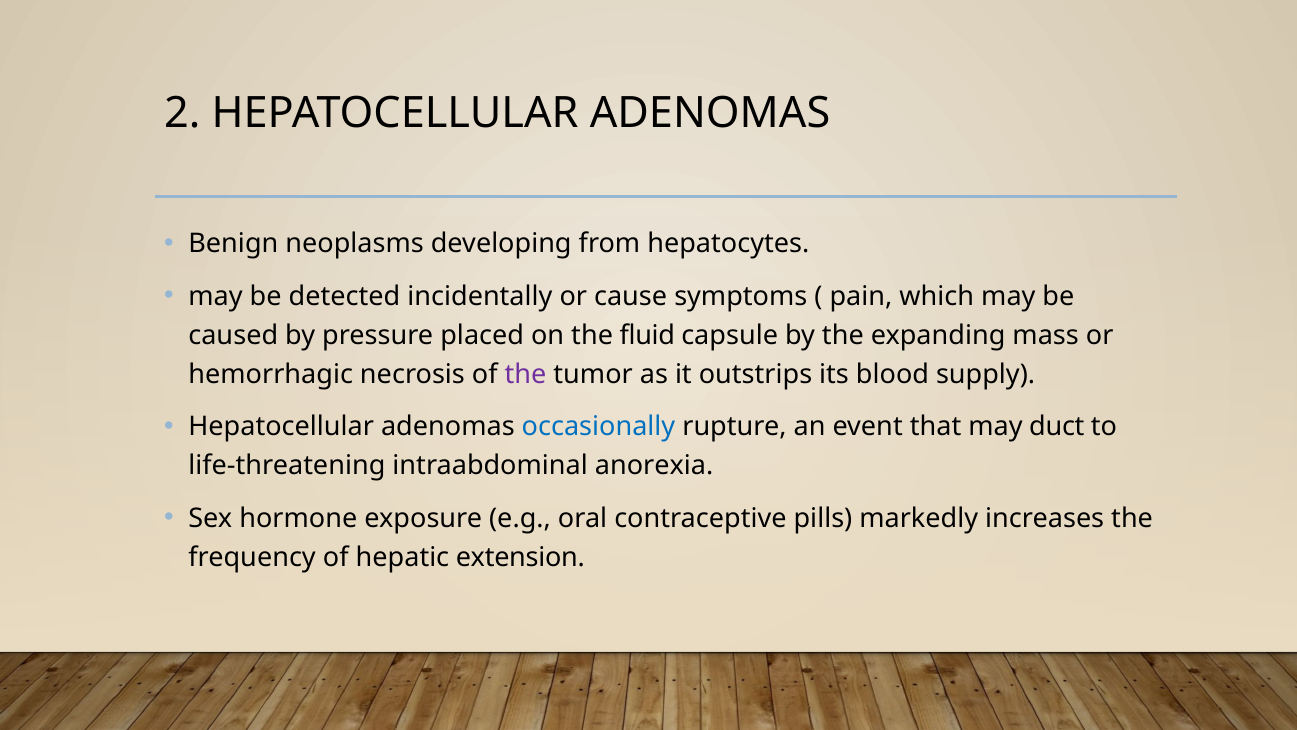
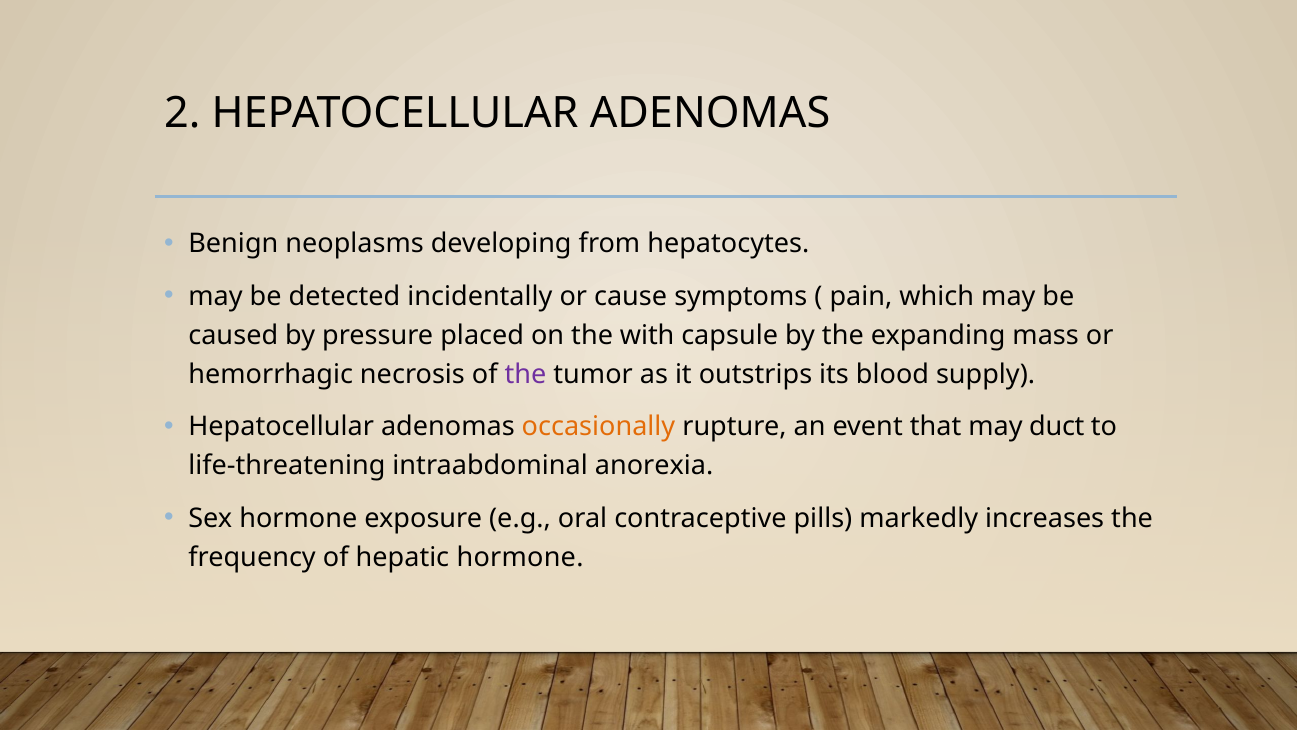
fluid: fluid -> with (647, 335)
occasionally colour: blue -> orange (598, 427)
hepatic extension: extension -> hormone (520, 557)
